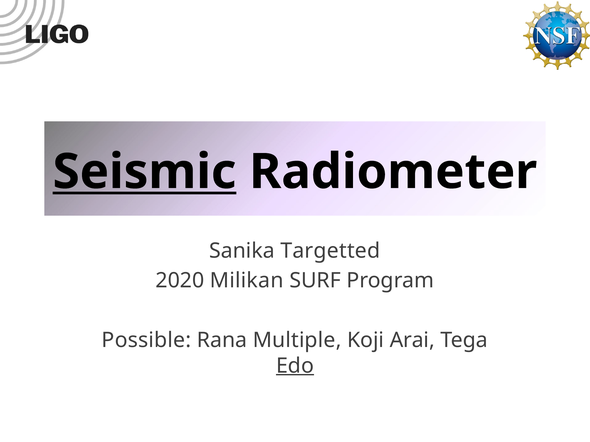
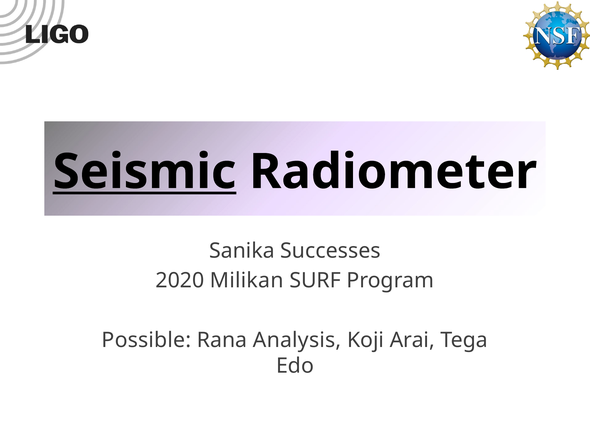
Targetted: Targetted -> Successes (330, 251)
Multiple: Multiple -> Analysis (297, 341)
Edo underline: present -> none (295, 366)
